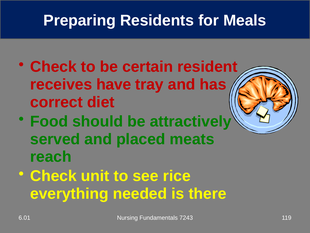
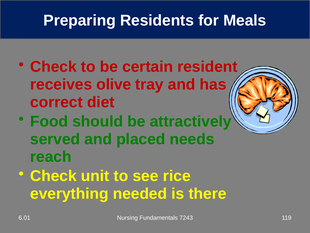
have: have -> olive (114, 84)
meats: meats -> needs (192, 139)
